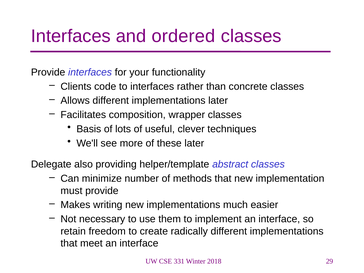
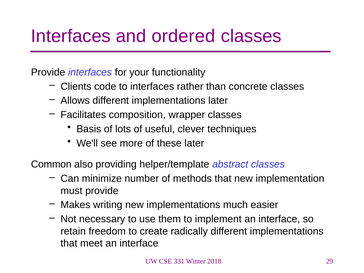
Delegate: Delegate -> Common (51, 164)
